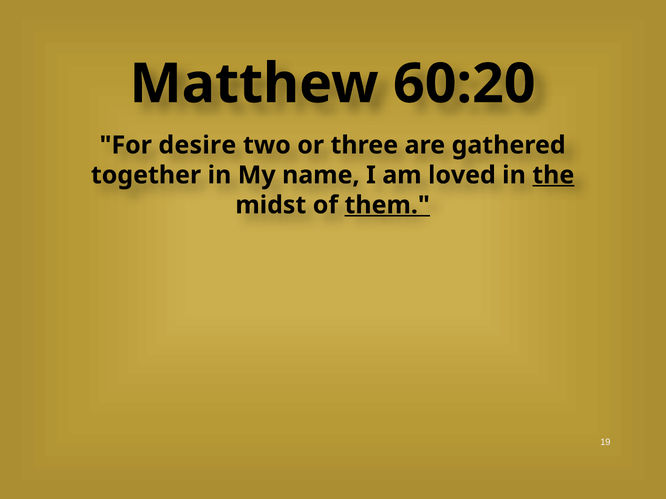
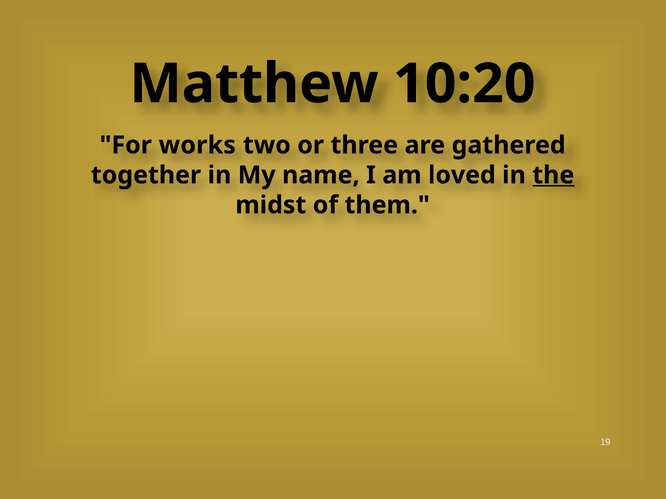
60:20: 60:20 -> 10:20 (464, 84)
desire: desire -> works (197, 145)
them underline: present -> none (387, 205)
